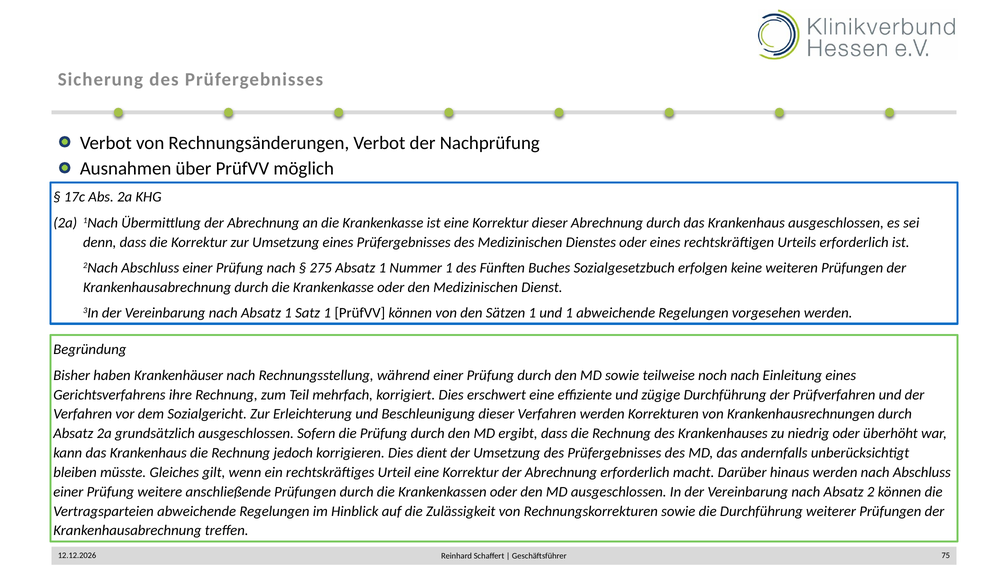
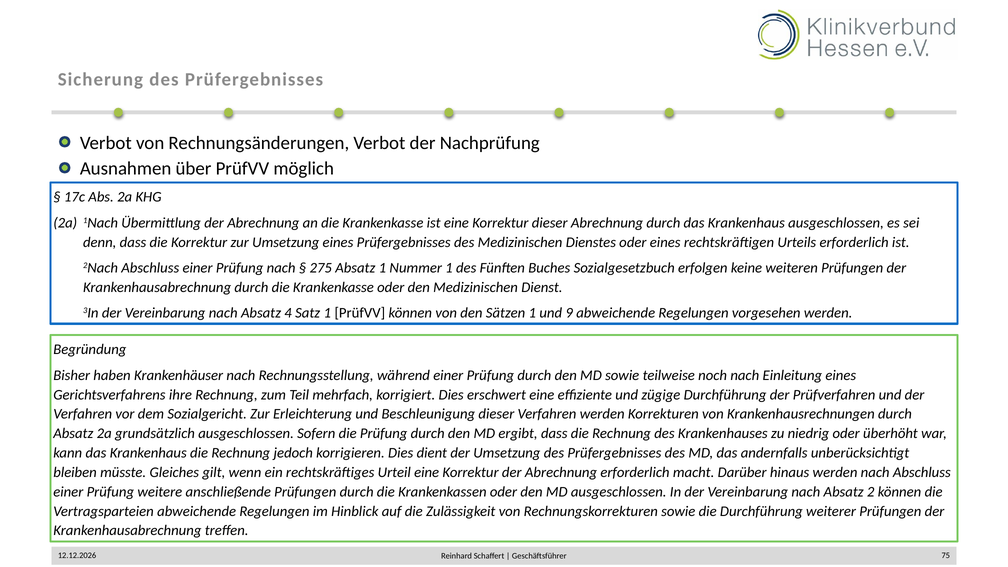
nach Absatz 1: 1 -> 4 (288, 313)
und 1: 1 -> 9 (569, 313)
